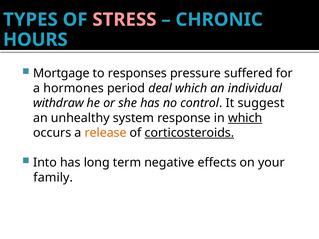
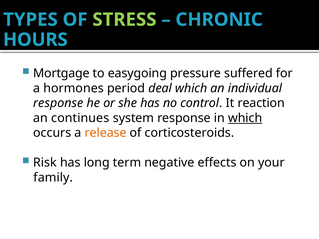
STRESS colour: pink -> light green (124, 20)
responses: responses -> easygoing (137, 73)
withdraw: withdraw -> response (58, 103)
suggest: suggest -> reaction (261, 103)
unhealthy: unhealthy -> continues (80, 118)
corticosteroids underline: present -> none (189, 133)
Into: Into -> Risk (45, 163)
